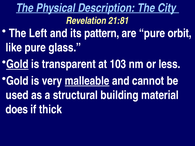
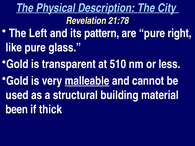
21:81: 21:81 -> 21:78 (119, 21)
orbit: orbit -> right (180, 33)
Gold underline: present -> none (17, 64)
103: 103 -> 510 (118, 64)
does: does -> been (17, 110)
